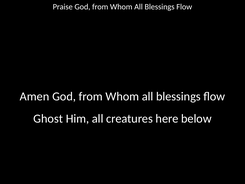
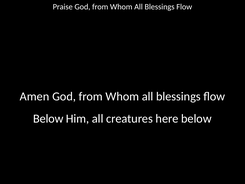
Ghost: Ghost -> Below (48, 118)
